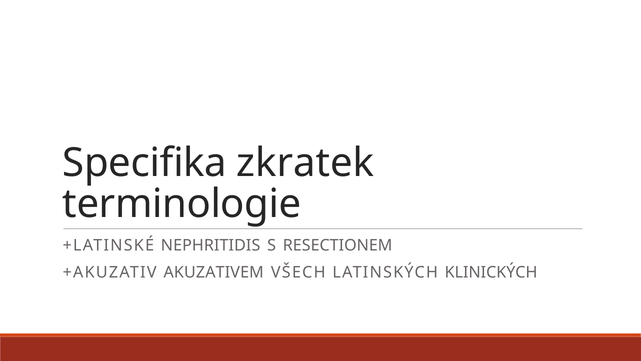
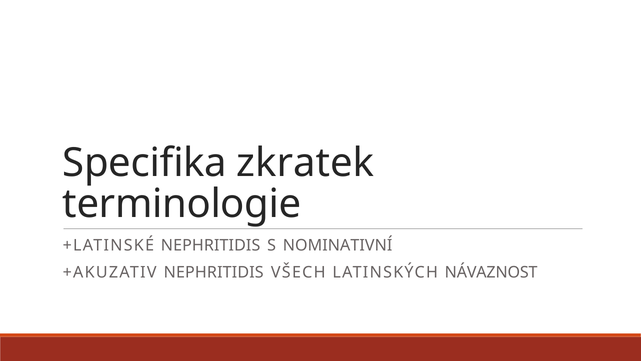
RESECTIONEM: RESECTIONEM -> NOMINATIVNÍ (338, 245)
+AKUZATIV AKUZATIVEM: AKUZATIVEM -> NEPHRITIDIS (214, 272)
KLINICKÝCH: KLINICKÝCH -> NÁVAZNOST (491, 272)
